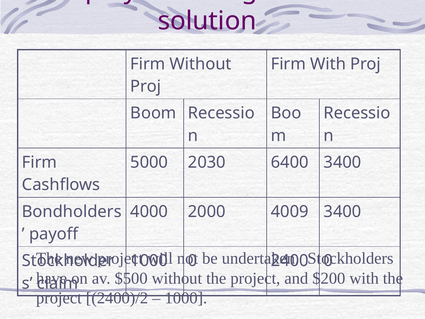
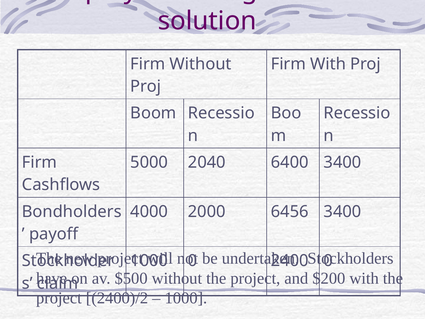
2030: 2030 -> 2040 (207, 162)
4009: 4009 -> 6456 (290, 211)
